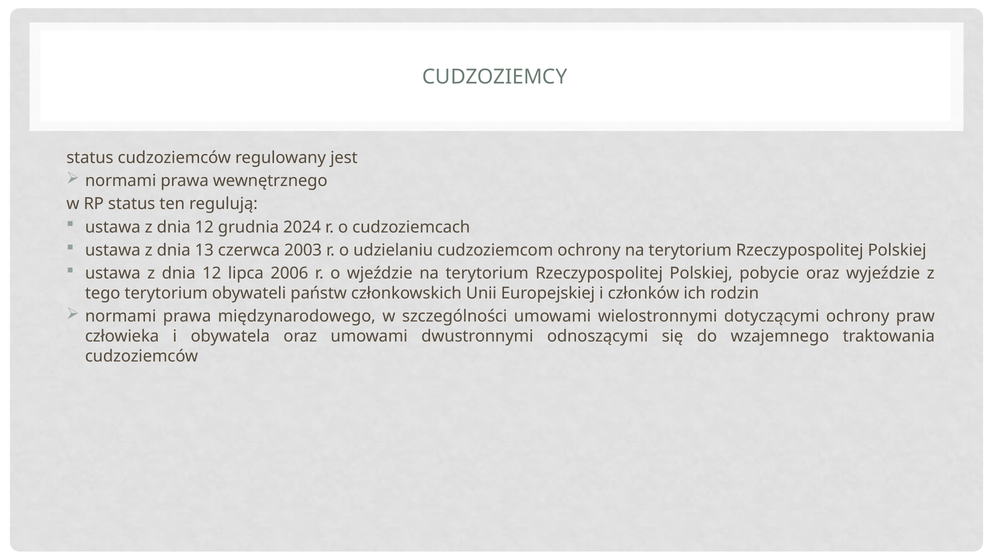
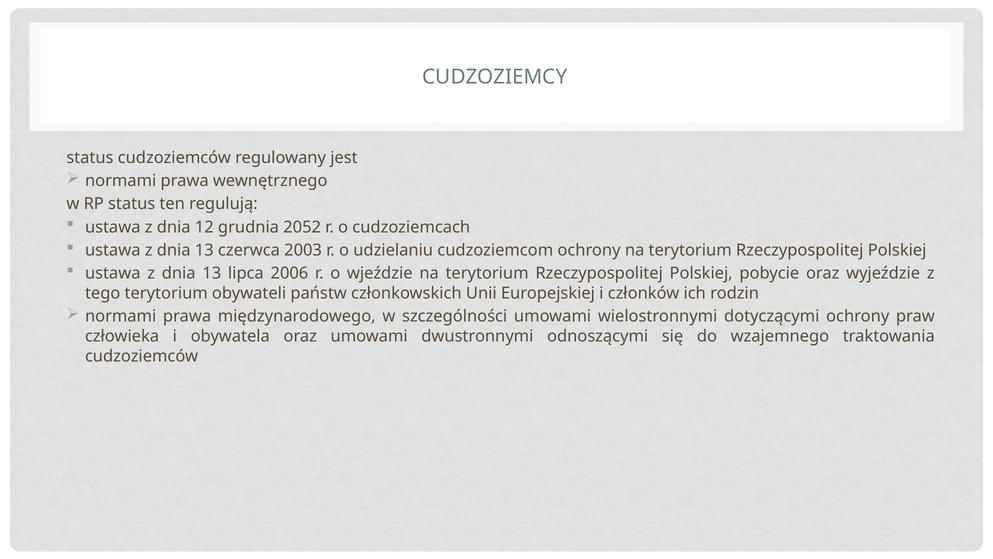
2024: 2024 -> 2052 (302, 227)
12: 12 -> 13 (212, 273)
